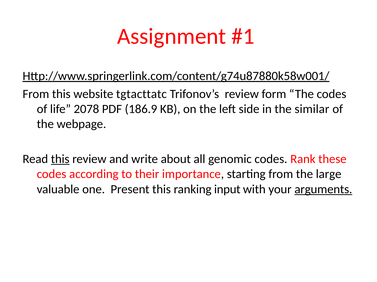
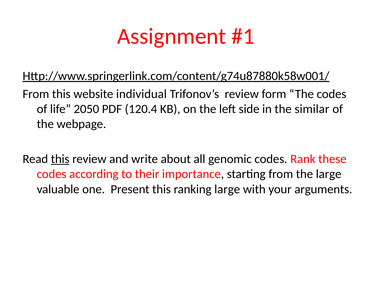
tgtacttatc: tgtacttatc -> individual (141, 94)
2078: 2078 -> 2050 (86, 109)
186.9: 186.9 -> 120.4 (141, 109)
ranking input: input -> large (227, 190)
arguments underline: present -> none (323, 190)
